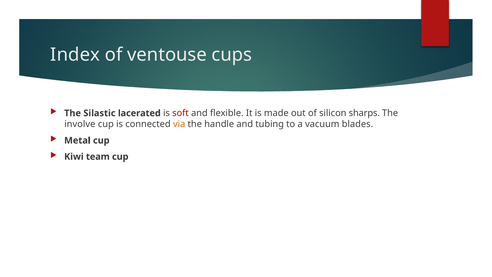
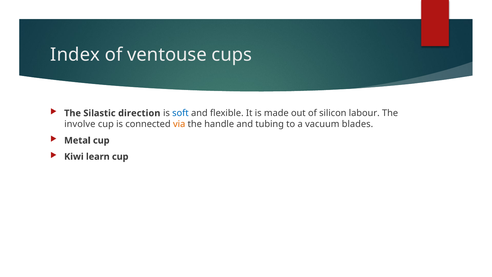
lacerated: lacerated -> direction (139, 113)
soft colour: red -> blue (180, 113)
sharps: sharps -> labour (364, 113)
team: team -> learn (98, 157)
